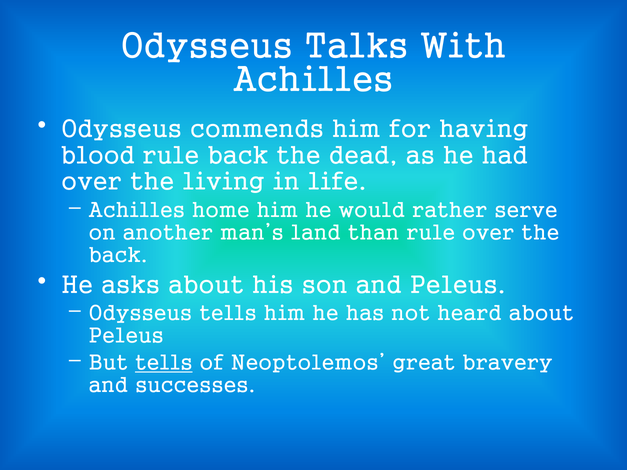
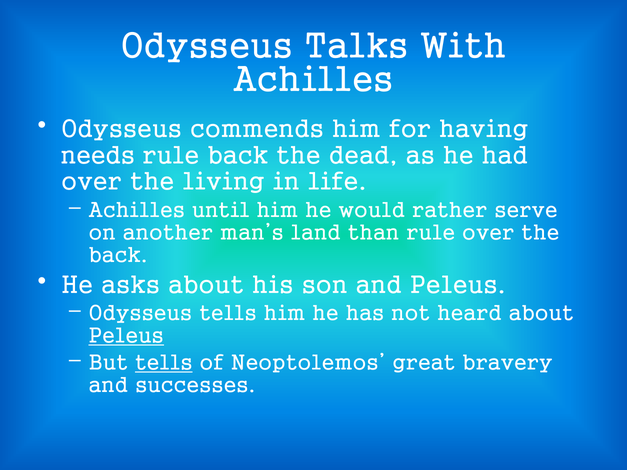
blood: blood -> needs (98, 156)
home: home -> until (221, 210)
Peleus underline: none -> present (126, 336)
